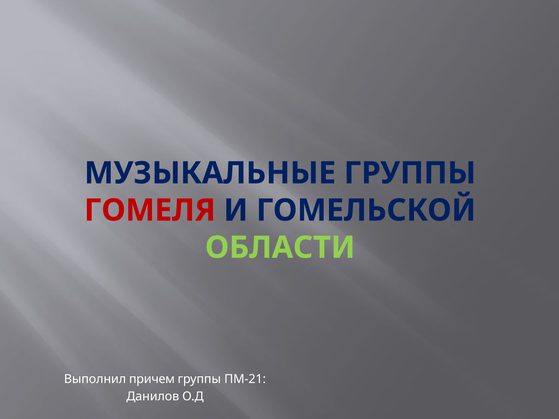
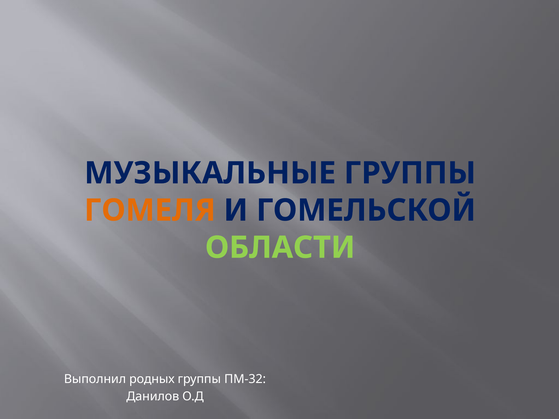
ГОМЕЛЯ colour: red -> orange (150, 210)
причем: причем -> родных (152, 379)
ПМ-21: ПМ-21 -> ПМ-32 (245, 379)
